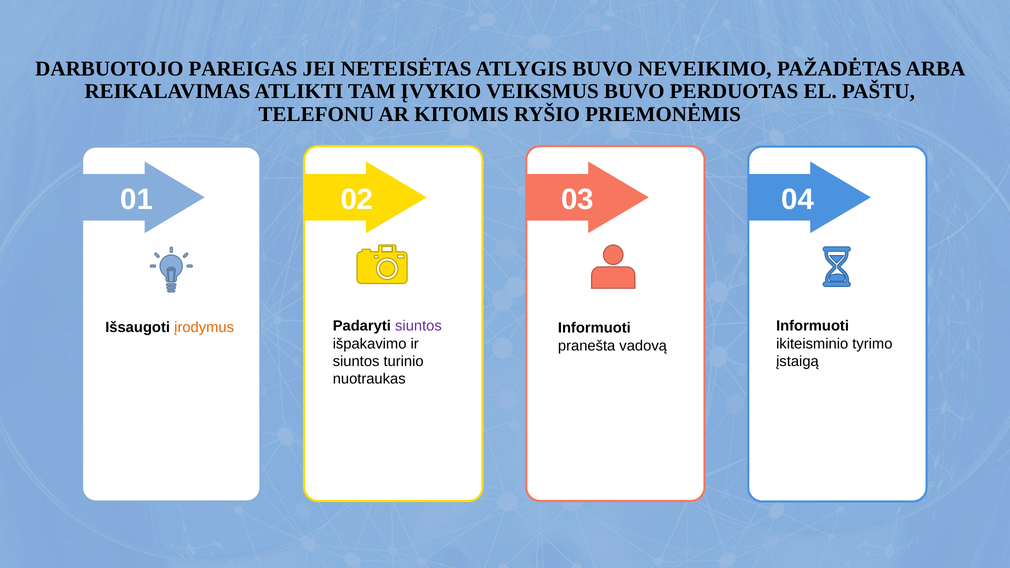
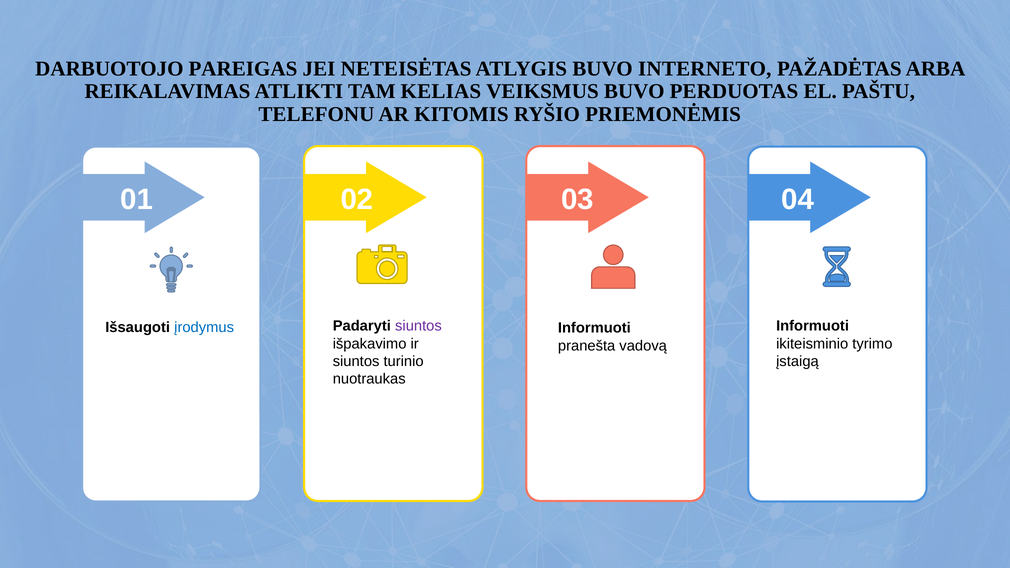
NEVEIKIMO: NEVEIKIMO -> INTERNETO (705, 69)
ĮVYKIO: ĮVYKIO -> KELIAS (441, 91)
įrodymus colour: orange -> blue (204, 327)
